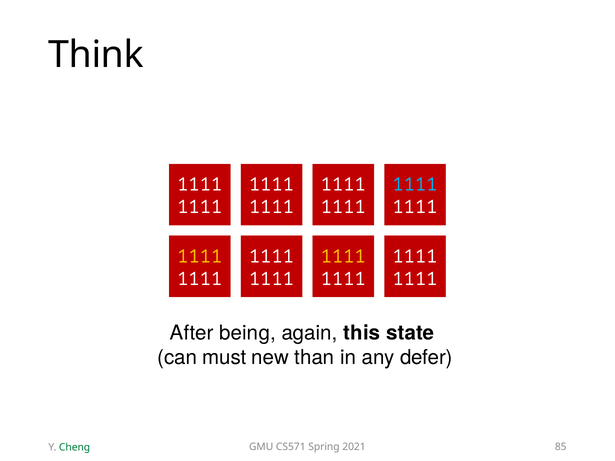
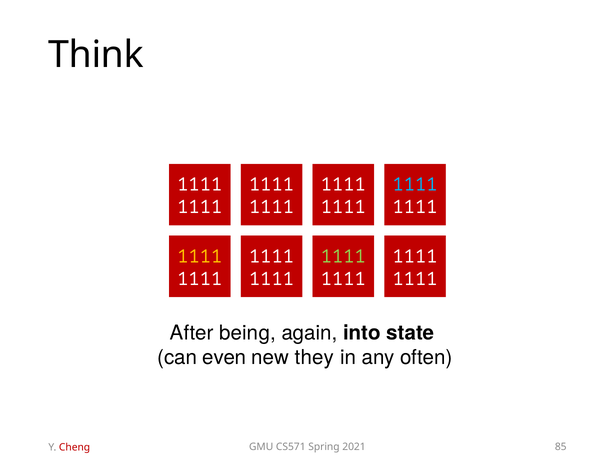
1111 colour: yellow -> light green (343, 257)
this: this -> into (362, 333)
must: must -> even (224, 358)
than: than -> they (314, 358)
defer: defer -> often (426, 358)
Cheng colour: green -> red (75, 448)
